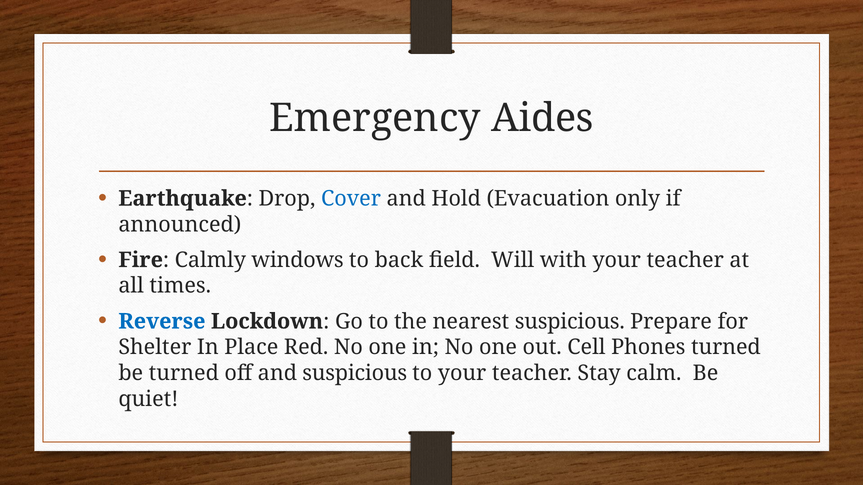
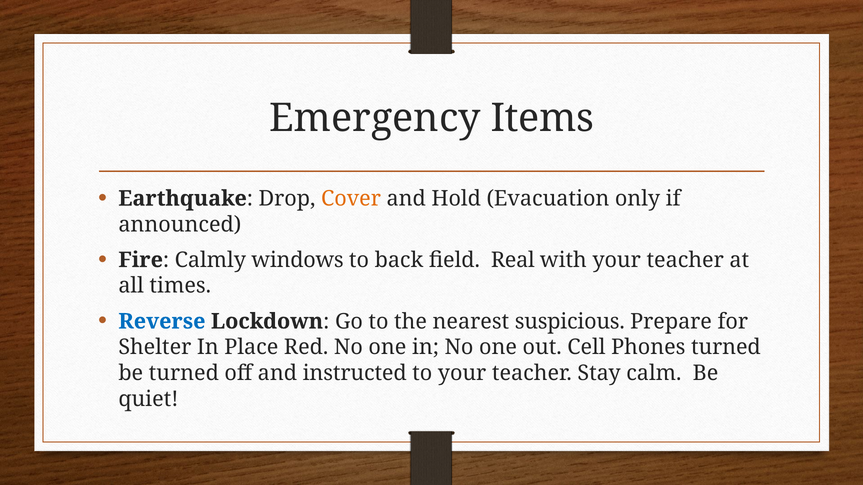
Aides: Aides -> Items (542, 118)
Cover colour: blue -> orange (351, 199)
Will: Will -> Real (513, 260)
and suspicious: suspicious -> instructed (355, 373)
